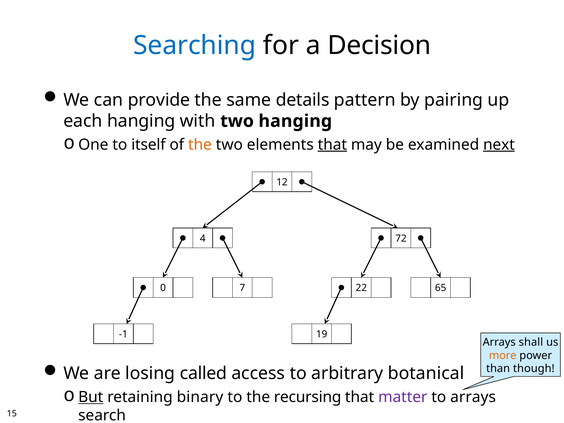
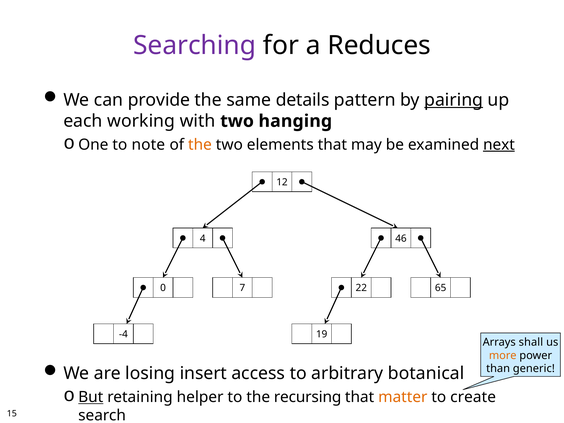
Searching colour: blue -> purple (195, 45)
Decision: Decision -> Reduces (379, 45)
pairing underline: none -> present (454, 100)
each hanging: hanging -> working (141, 121)
itself: itself -> note (148, 145)
that underline: present -> none (332, 145)
72: 72 -> 46 (401, 238)
-1: -1 -> -4 (123, 334)
called: called -> insert (203, 373)
though: though -> generic (534, 369)
binary: binary -> helper (200, 397)
matter colour: purple -> orange (403, 397)
to arrays: arrays -> create (473, 397)
